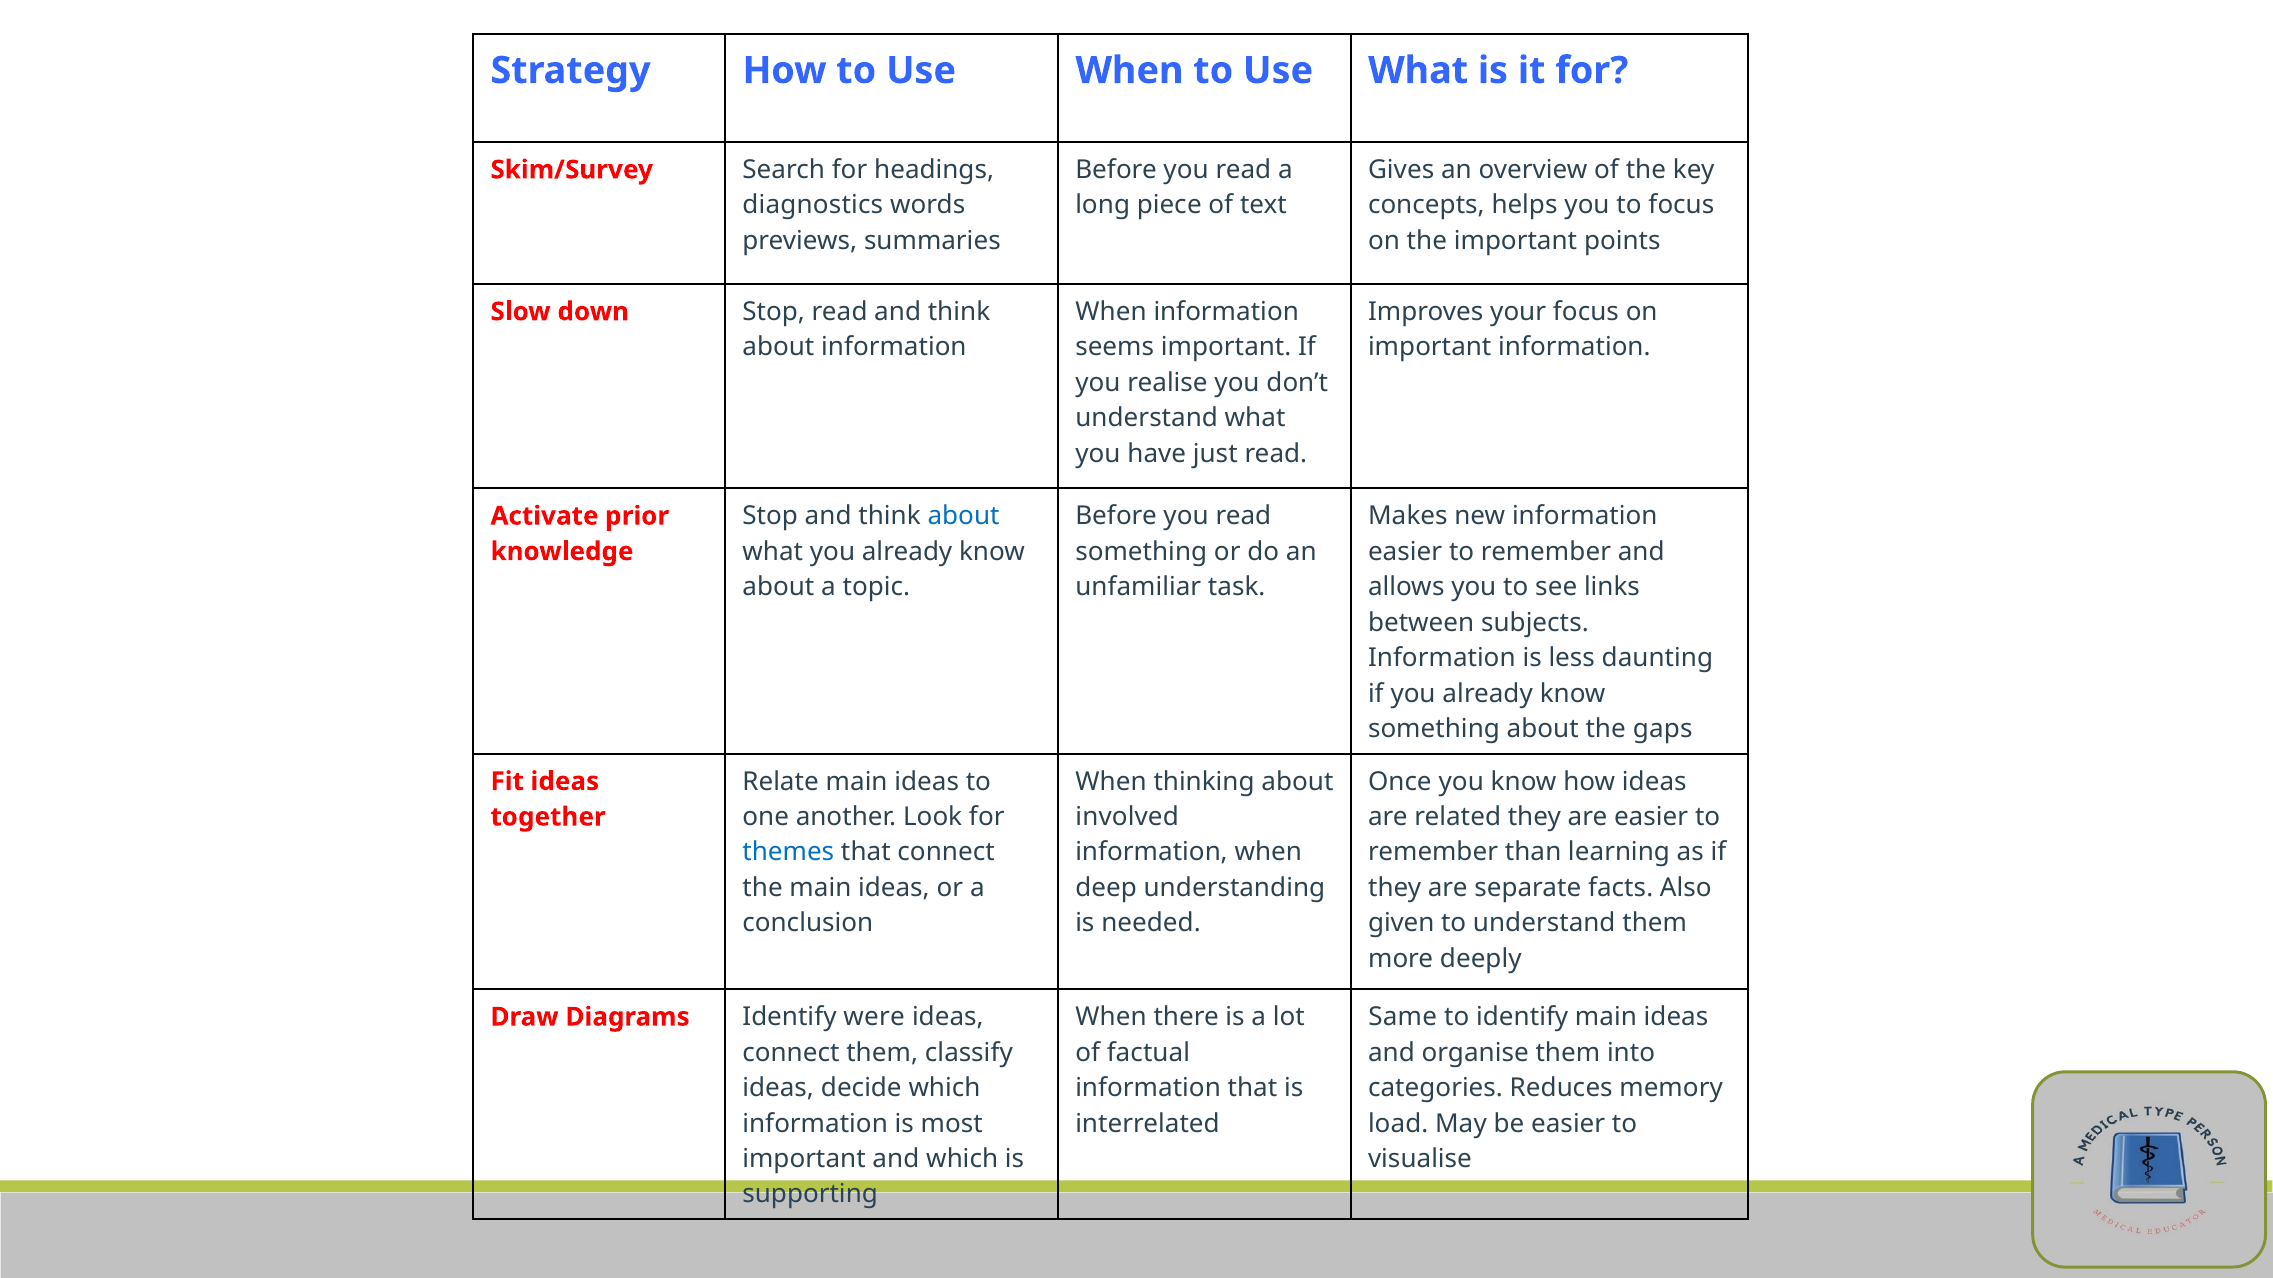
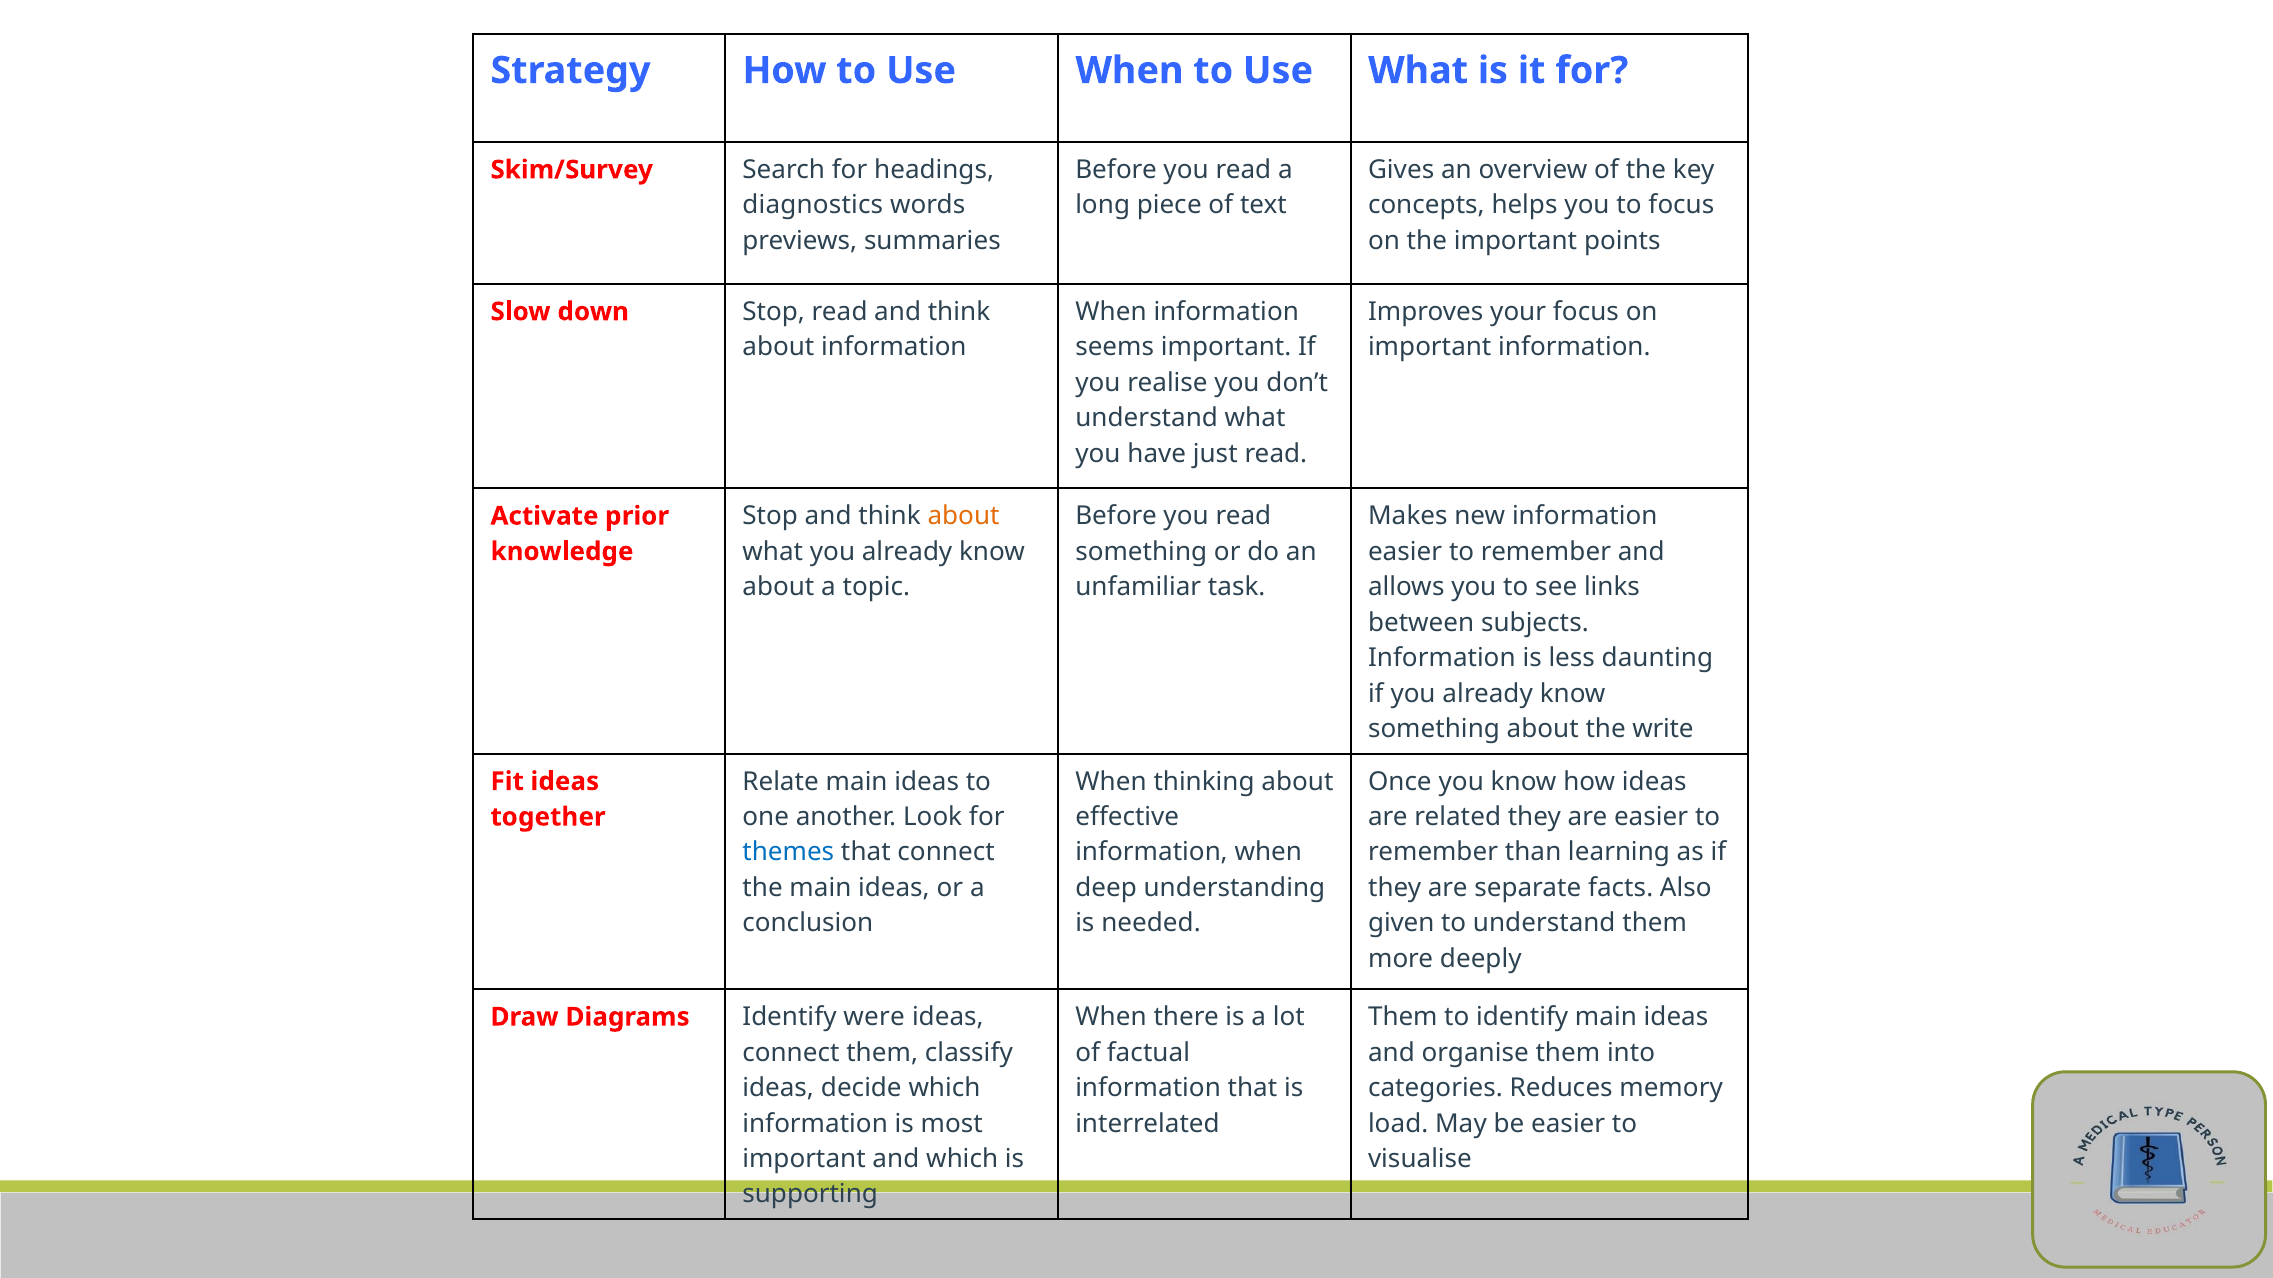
about colour: blue -> orange (964, 516)
gaps: gaps -> write (1663, 729)
involved: involved -> effective (1127, 817)
Same: Same -> Them (1403, 1017)
